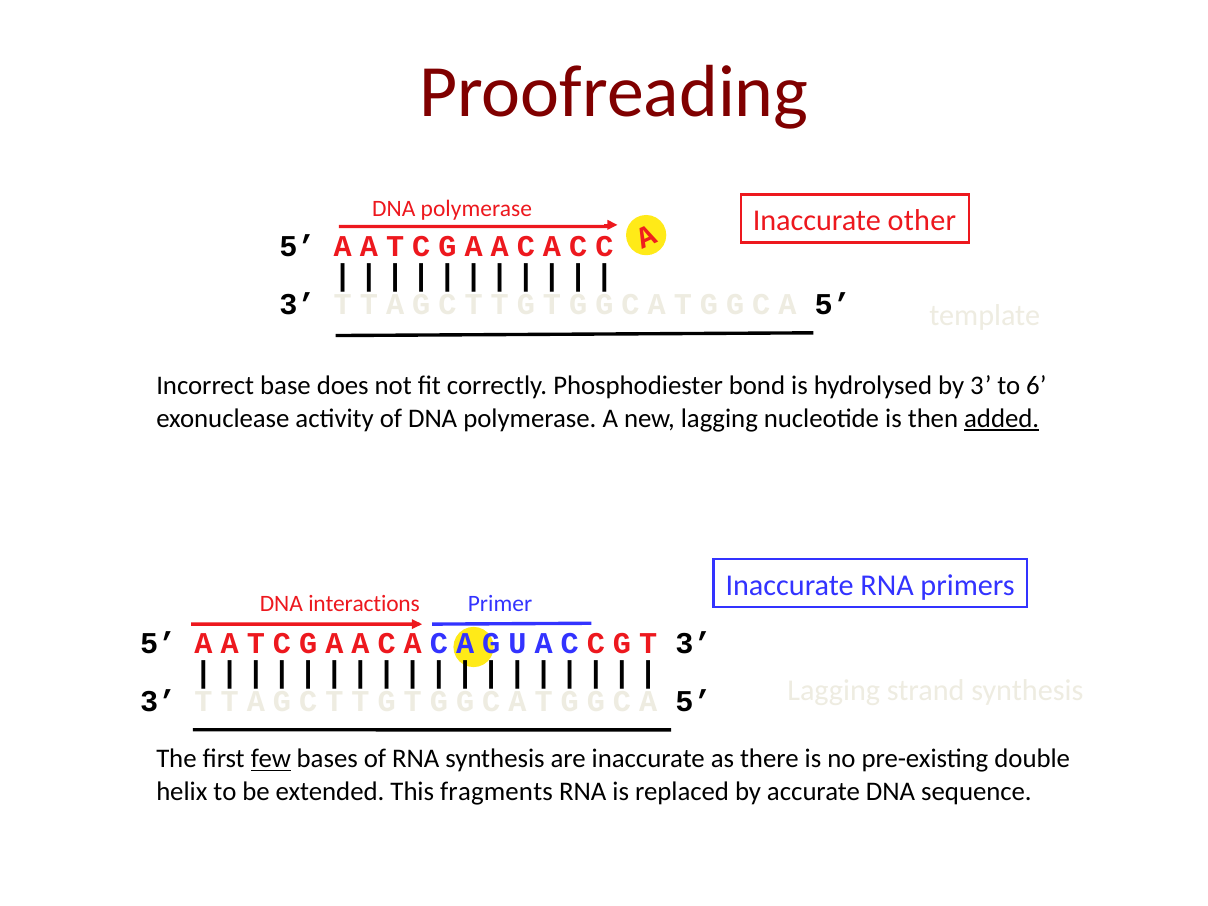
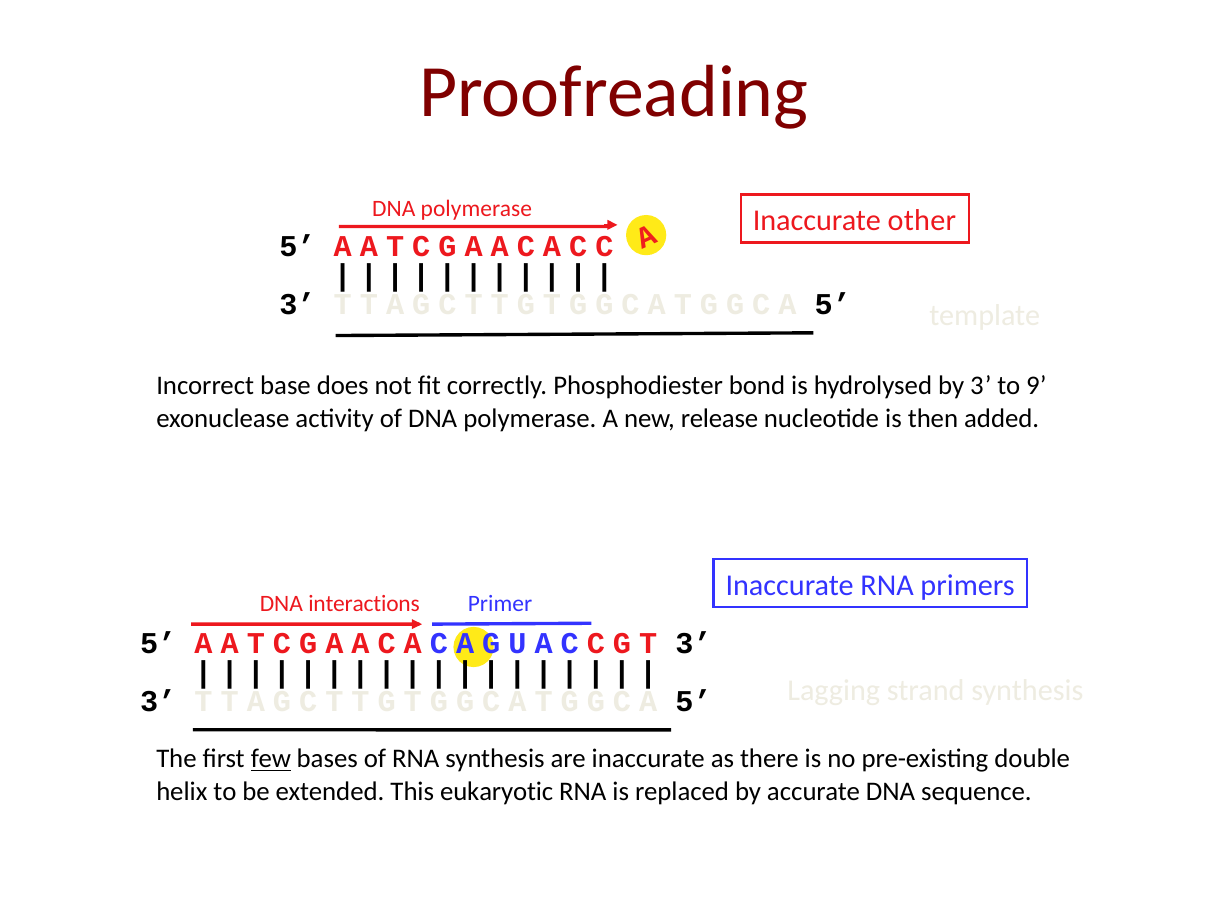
6: 6 -> 9 (1036, 386)
new lagging: lagging -> release (719, 418)
added underline: present -> none (1002, 418)
fragments: fragments -> eukaryotic (497, 791)
